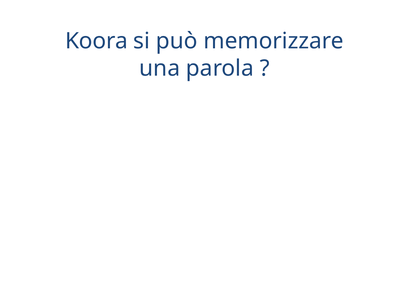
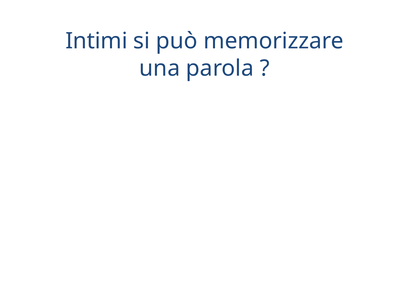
Koora: Koora -> Intimi (96, 41)
